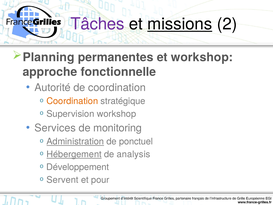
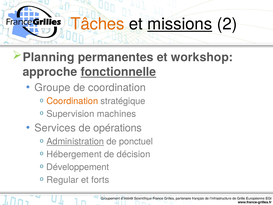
Tâches colour: purple -> orange (97, 24)
fonctionnelle underline: none -> present (118, 72)
Autorité: Autorité -> Groupe (53, 88)
Supervision workshop: workshop -> machines (116, 114)
monitoring: monitoring -> opérations (118, 128)
Hébergement underline: present -> none (74, 154)
analysis: analysis -> décision (134, 154)
Servent: Servent -> Regular (63, 180)
pour: pour -> forts (100, 180)
